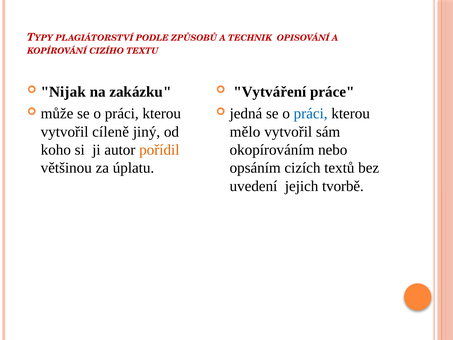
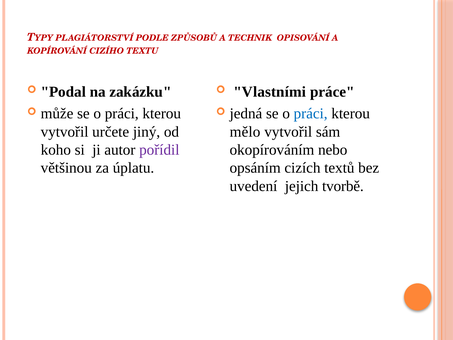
Nijak: Nijak -> Podal (63, 92)
Vytváření: Vytváření -> Vlastními (270, 92)
cíleně: cíleně -> určete (111, 132)
pořídil colour: orange -> purple (159, 150)
